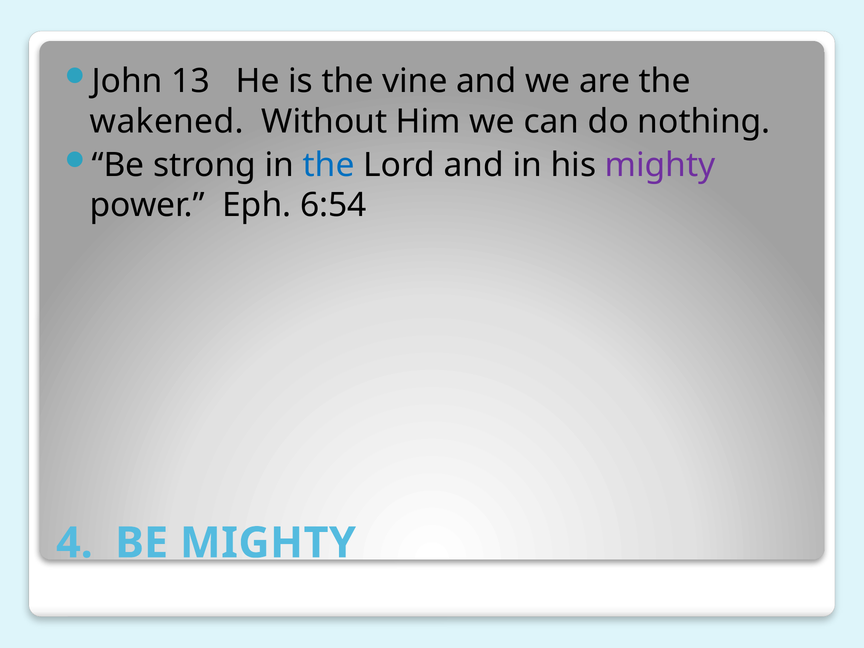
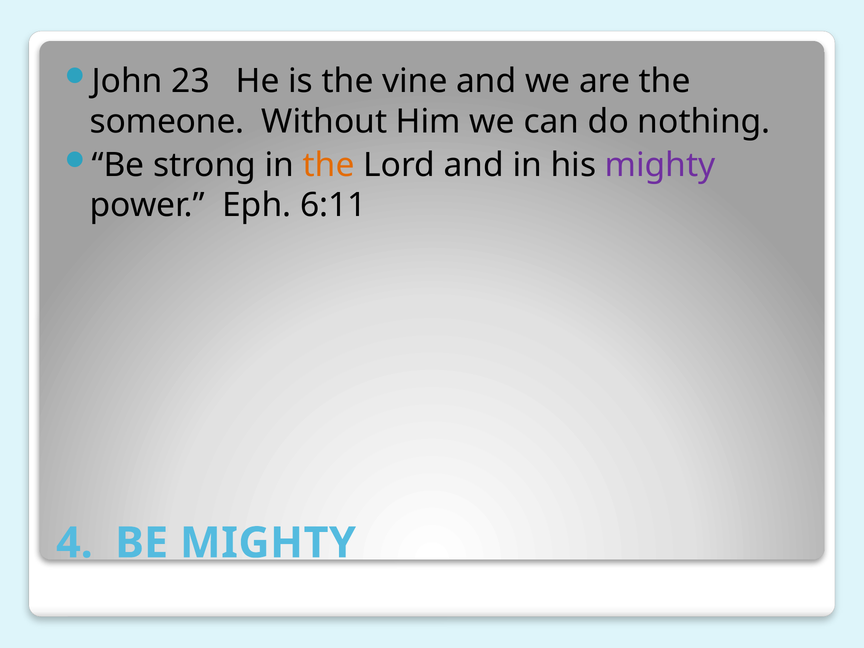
13: 13 -> 23 (191, 81)
wakened: wakened -> someone (167, 122)
the colour: blue -> orange (329, 165)
6:54: 6:54 -> 6:11 (333, 205)
